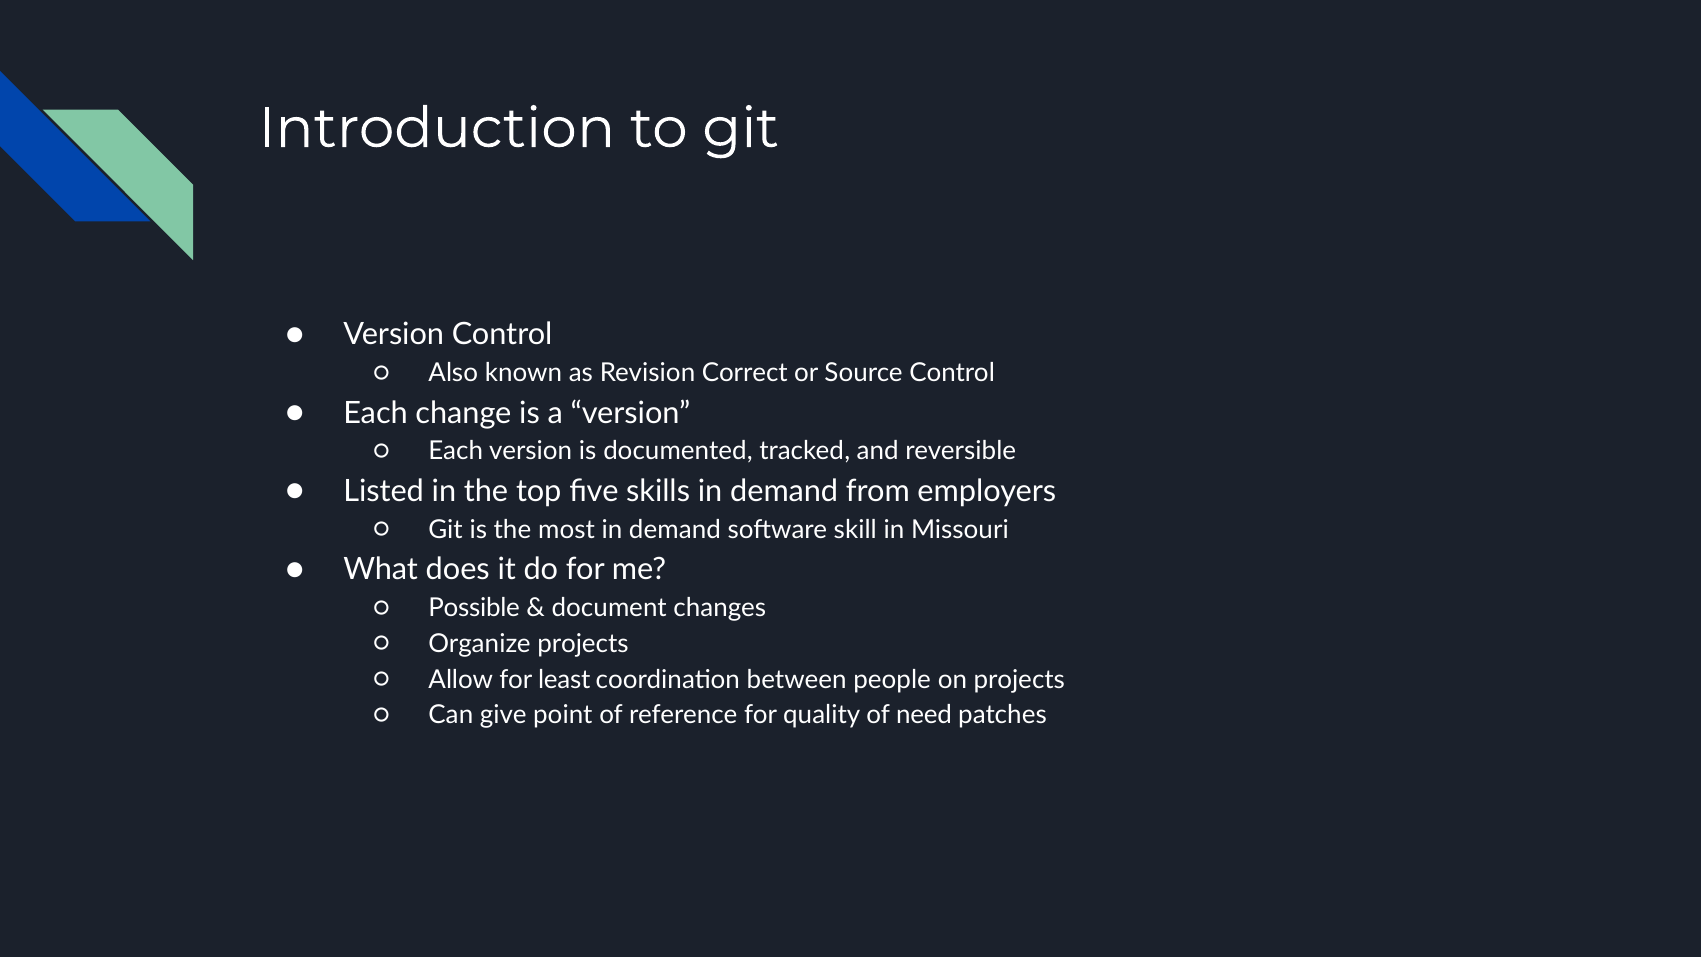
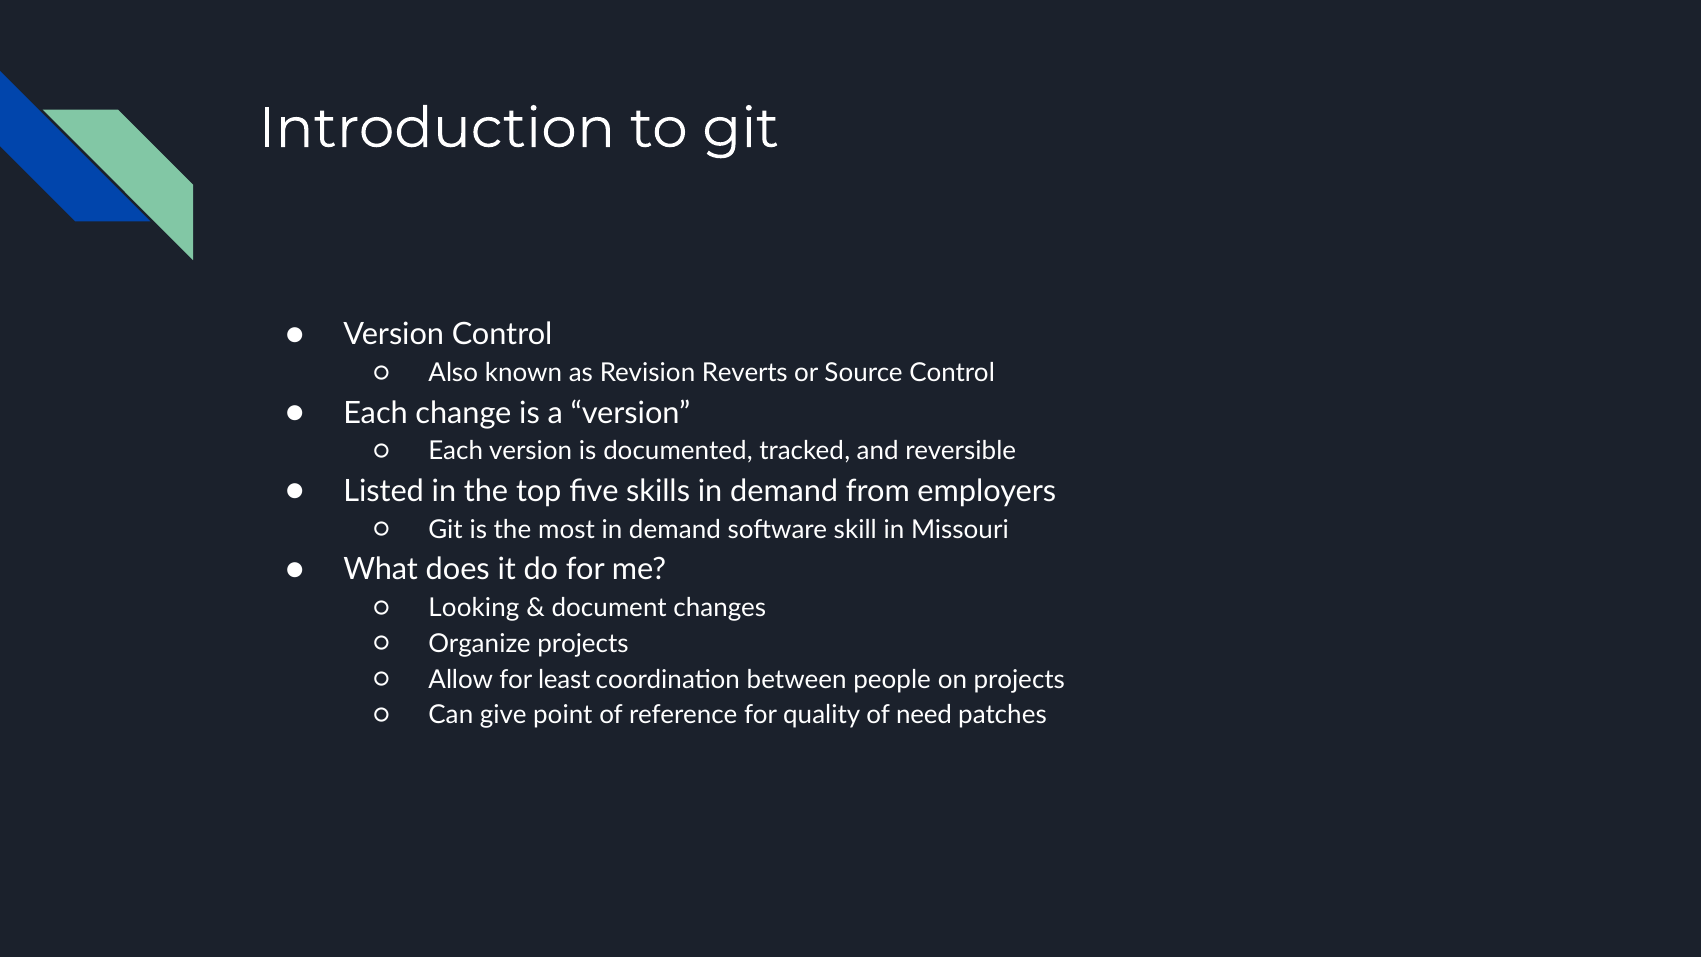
Correct: Correct -> Reverts (745, 373)
Possible: Possible -> Looking (474, 608)
